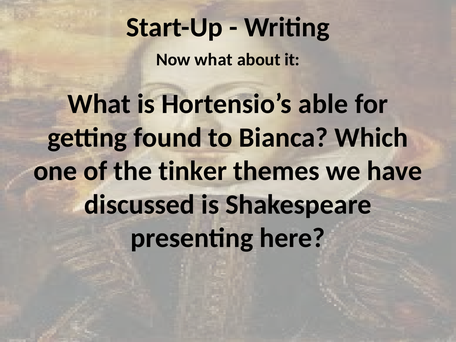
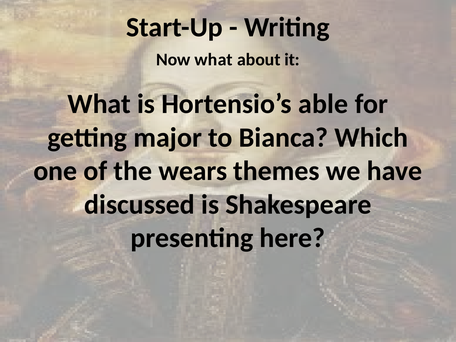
found: found -> major (168, 138)
tinker: tinker -> wears (193, 171)
